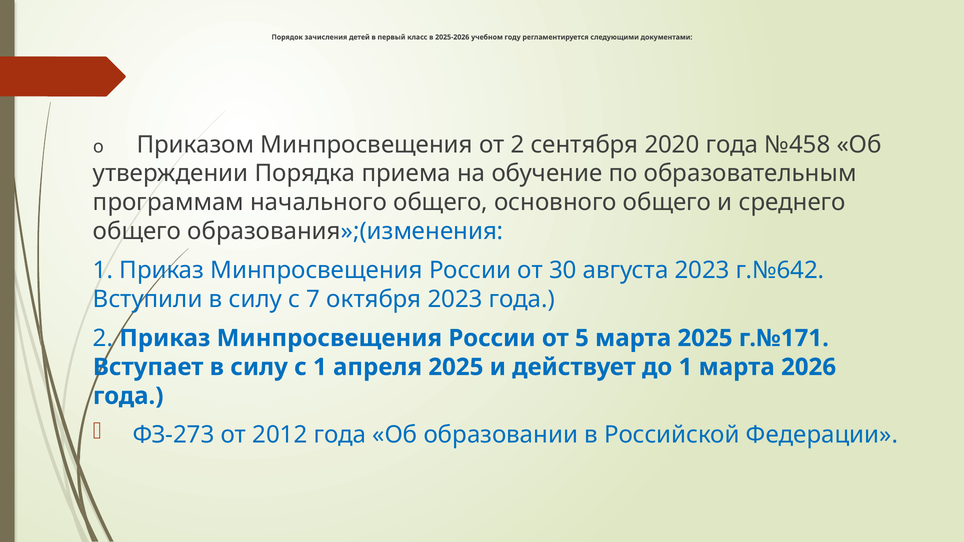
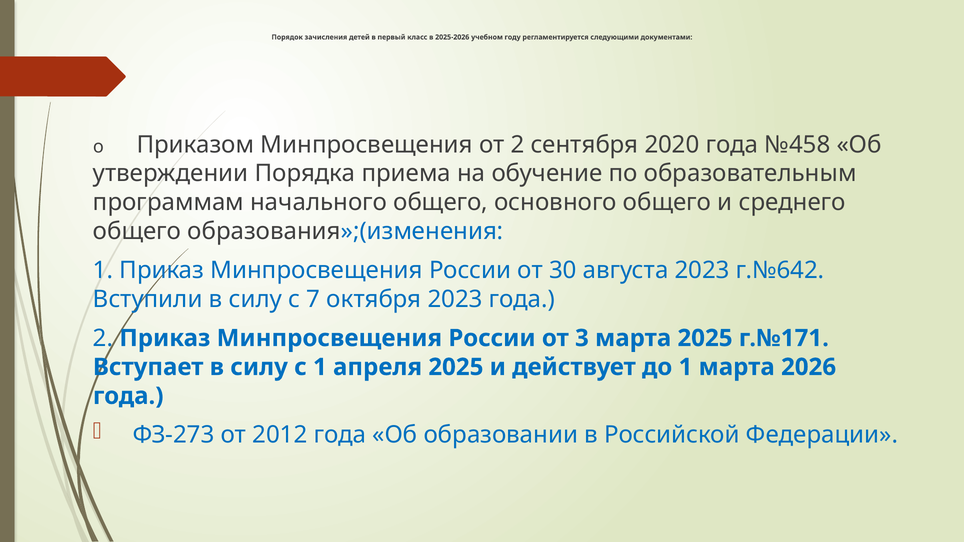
5: 5 -> 3 (582, 338)
